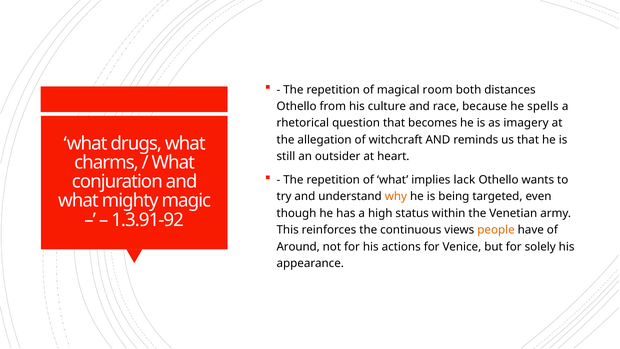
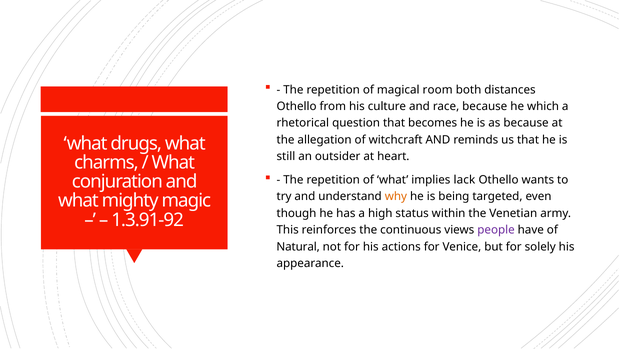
spells: spells -> which (543, 106)
as imagery: imagery -> because (526, 123)
people colour: orange -> purple (496, 230)
Around: Around -> Natural (298, 247)
